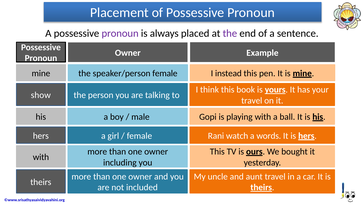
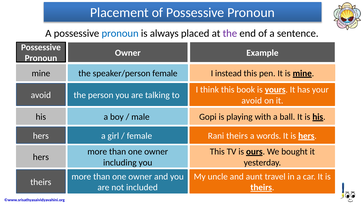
pronoun colour: purple -> blue (120, 33)
show: show -> avoid (41, 95)
travel: travel -> avoid (252, 100)
Rani watch: watch -> theirs (237, 136)
with: with -> hers (41, 157)
